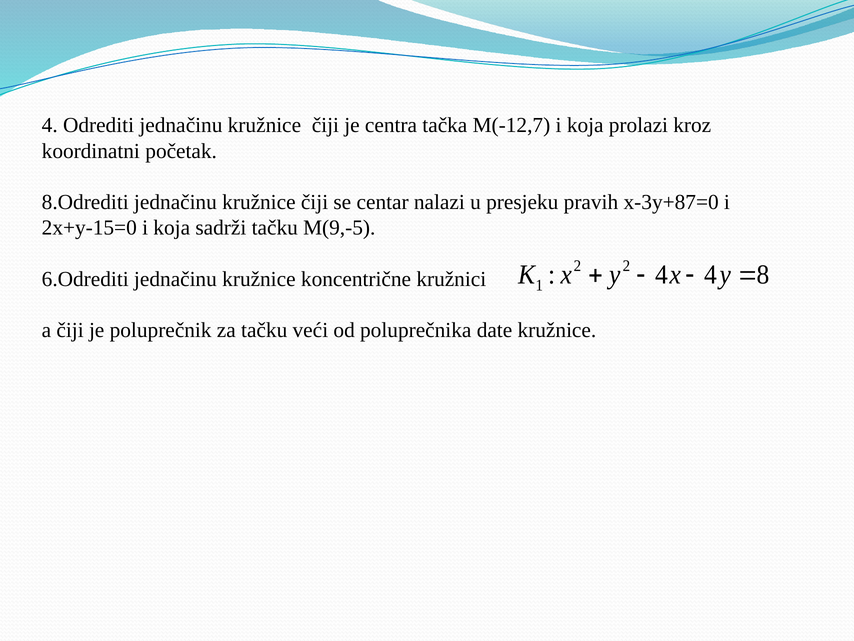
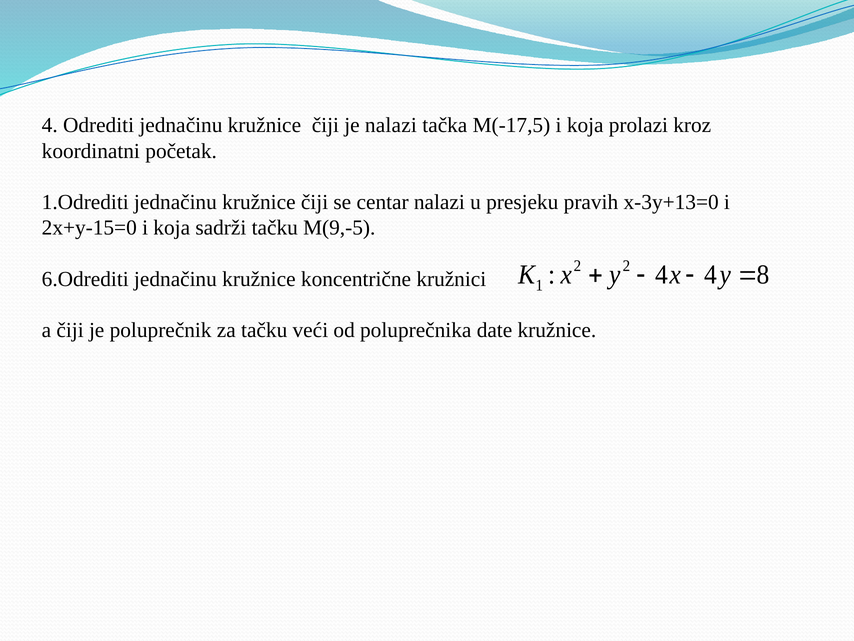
je centra: centra -> nalazi (391, 125)
M(-12,7: M(-12,7 -> M(-17,5 (511, 125)
8.Odrediti: 8.Odrediti -> 1.Odrediti (85, 202)
x-3y+87=0: x-3y+87=0 -> x-3y+13=0 (671, 202)
